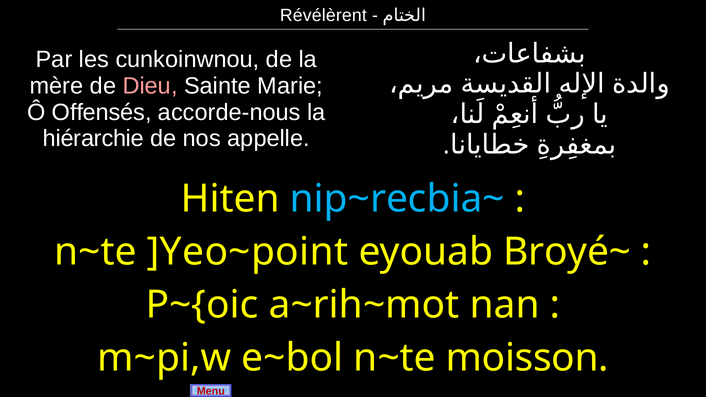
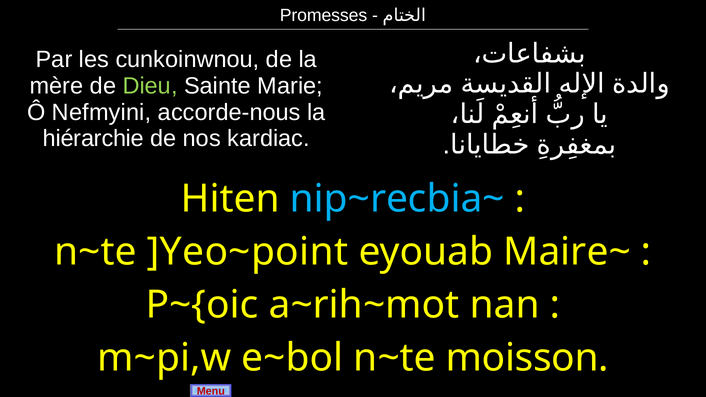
Révélèrent: Révélèrent -> Promesses (324, 15)
Dieu colour: pink -> light green (150, 86)
Offensés: Offensés -> Nefmyini (102, 112)
appelle: appelle -> kardiac (269, 139)
Broyé~: Broyé~ -> Maire~ (567, 252)
